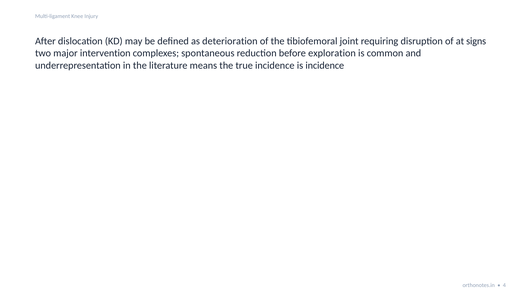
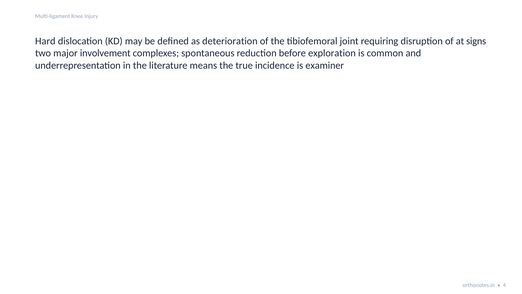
After: After -> Hard (45, 41)
intervention: intervention -> involvement (105, 53)
is incidence: incidence -> examiner (325, 65)
